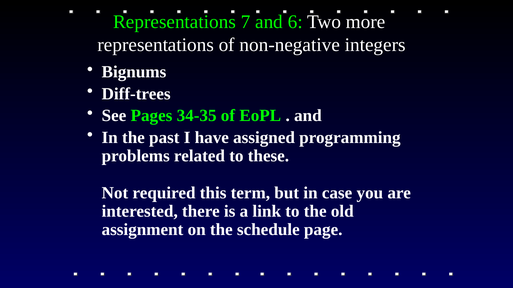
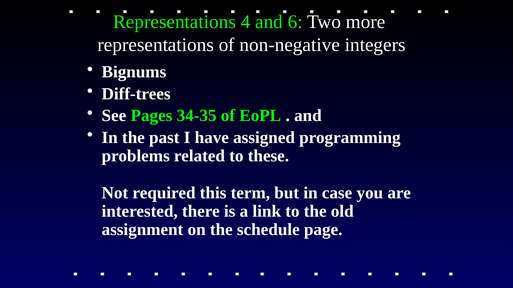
7: 7 -> 4 (246, 22)
